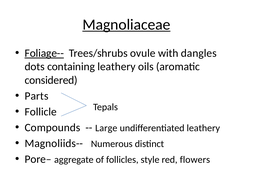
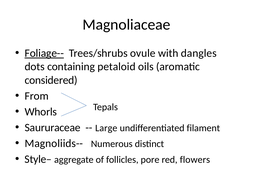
Magnoliaceae underline: present -> none (126, 24)
containing leathery: leathery -> petaloid (116, 67)
Parts: Parts -> From (37, 96)
Follicle: Follicle -> Whorls (41, 112)
Compounds: Compounds -> Saururaceae (53, 127)
undifferentiated leathery: leathery -> filament (203, 128)
Pore–: Pore– -> Style– (38, 159)
style: style -> pore (150, 159)
